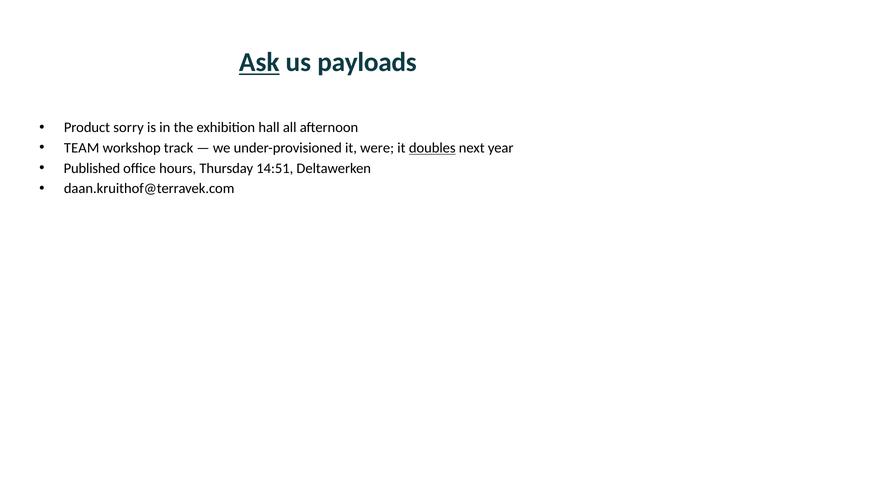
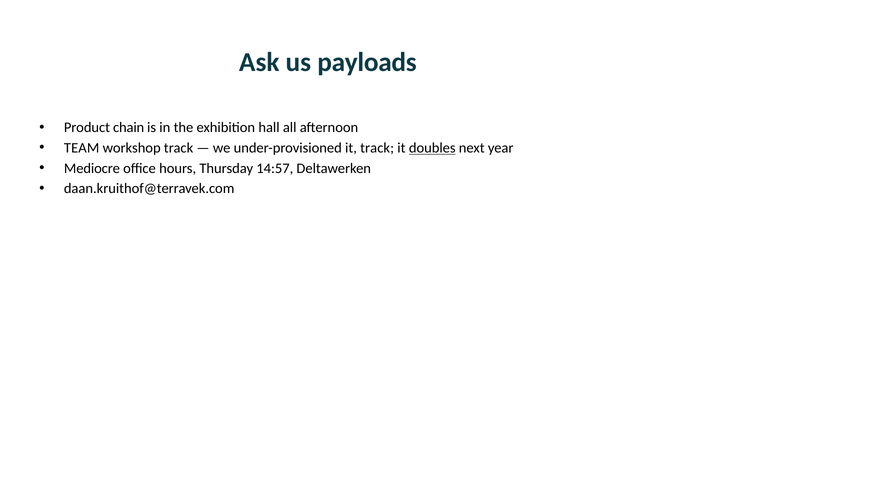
Ask underline: present -> none (259, 63)
sorry: sorry -> chain (129, 128)
it were: were -> track (377, 148)
Published: Published -> Mediocre (92, 169)
14:51: 14:51 -> 14:57 (275, 169)
